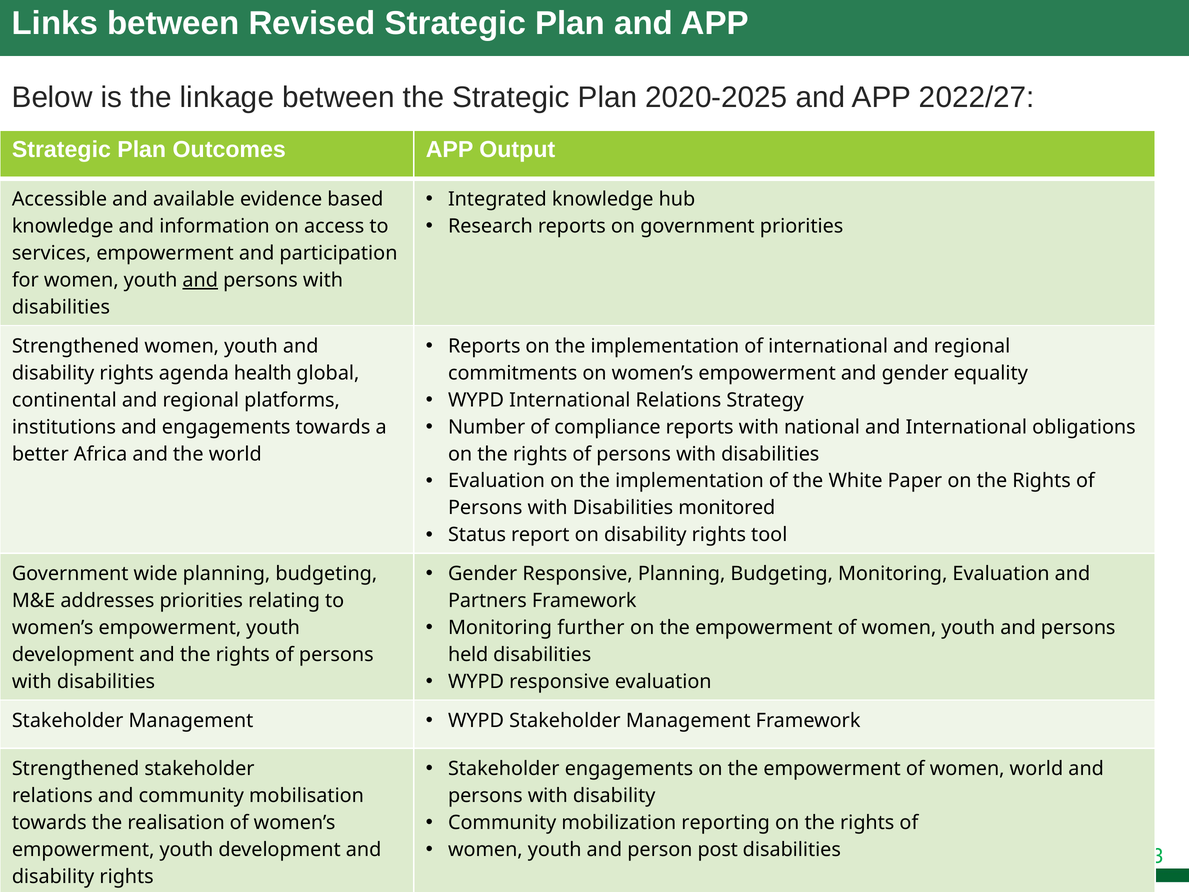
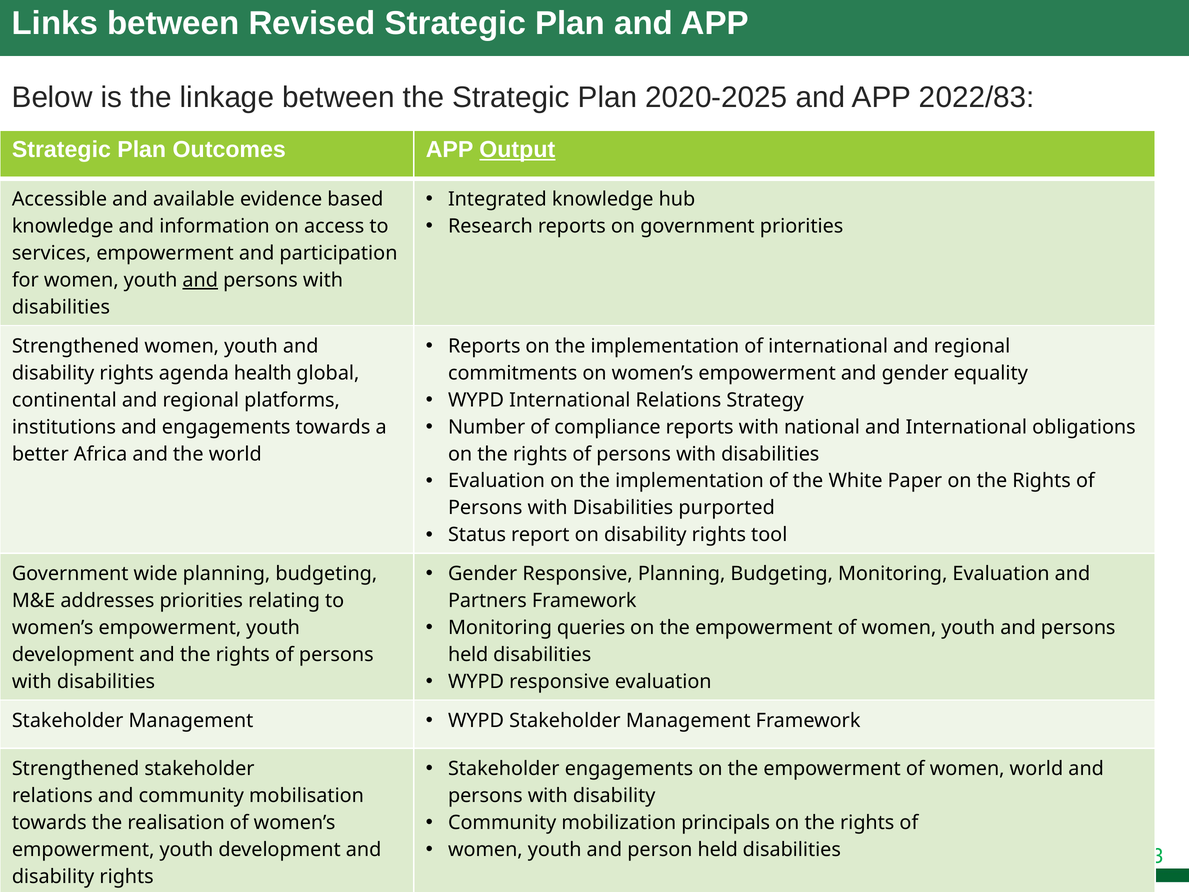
2022/27: 2022/27 -> 2022/83 (977, 98)
Output underline: none -> present (517, 150)
monitored: monitored -> purported (727, 508)
further: further -> queries (591, 628)
reporting: reporting -> principals (726, 823)
person post: post -> held (718, 849)
